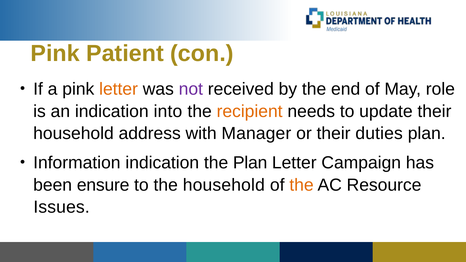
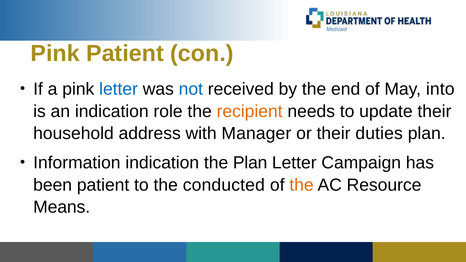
letter colour: orange -> blue (119, 89)
not colour: purple -> blue (191, 89)
role: role -> into (440, 89)
into: into -> role (168, 111)
been ensure: ensure -> patient (103, 185)
the household: household -> conducted (224, 185)
Issues: Issues -> Means (62, 207)
